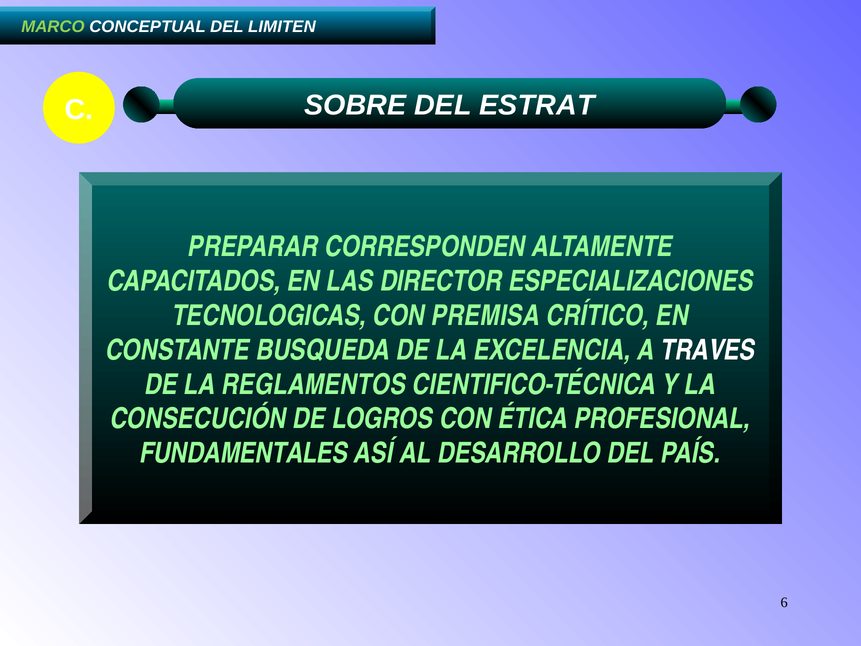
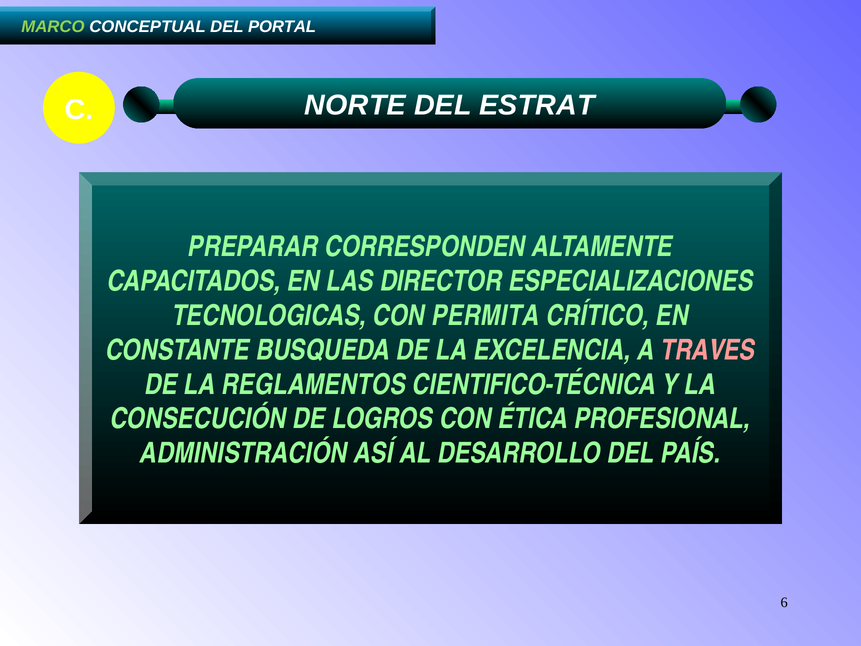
LIMITEN: LIMITEN -> PORTAL (282, 27)
SOBRE: SOBRE -> NORTE (355, 105)
PREMISA: PREMISA -> PERMITA (485, 316)
TRAVES colour: white -> pink (708, 350)
FUNDAMENTALES: FUNDAMENTALES -> ADMINISTRACIÓN (244, 453)
